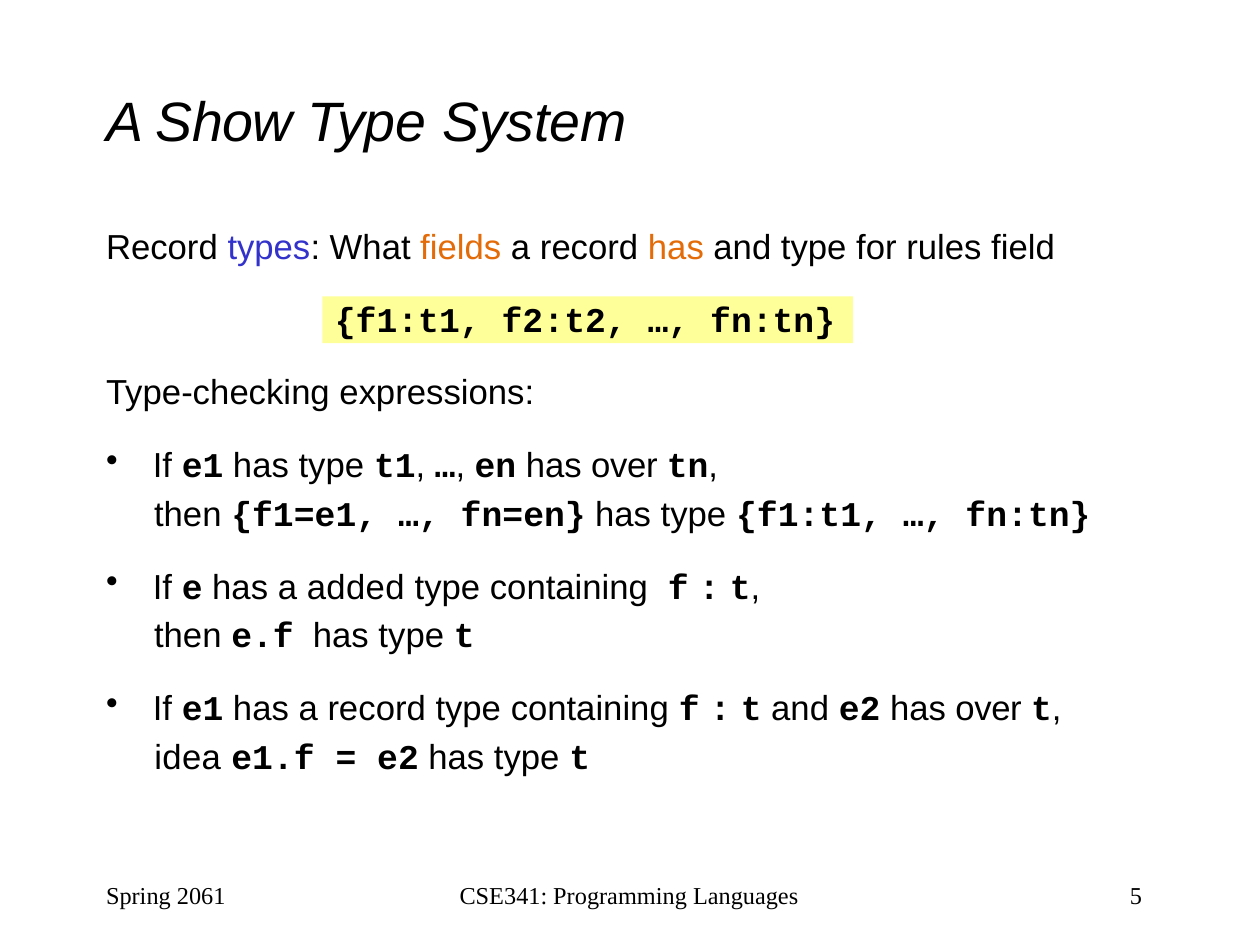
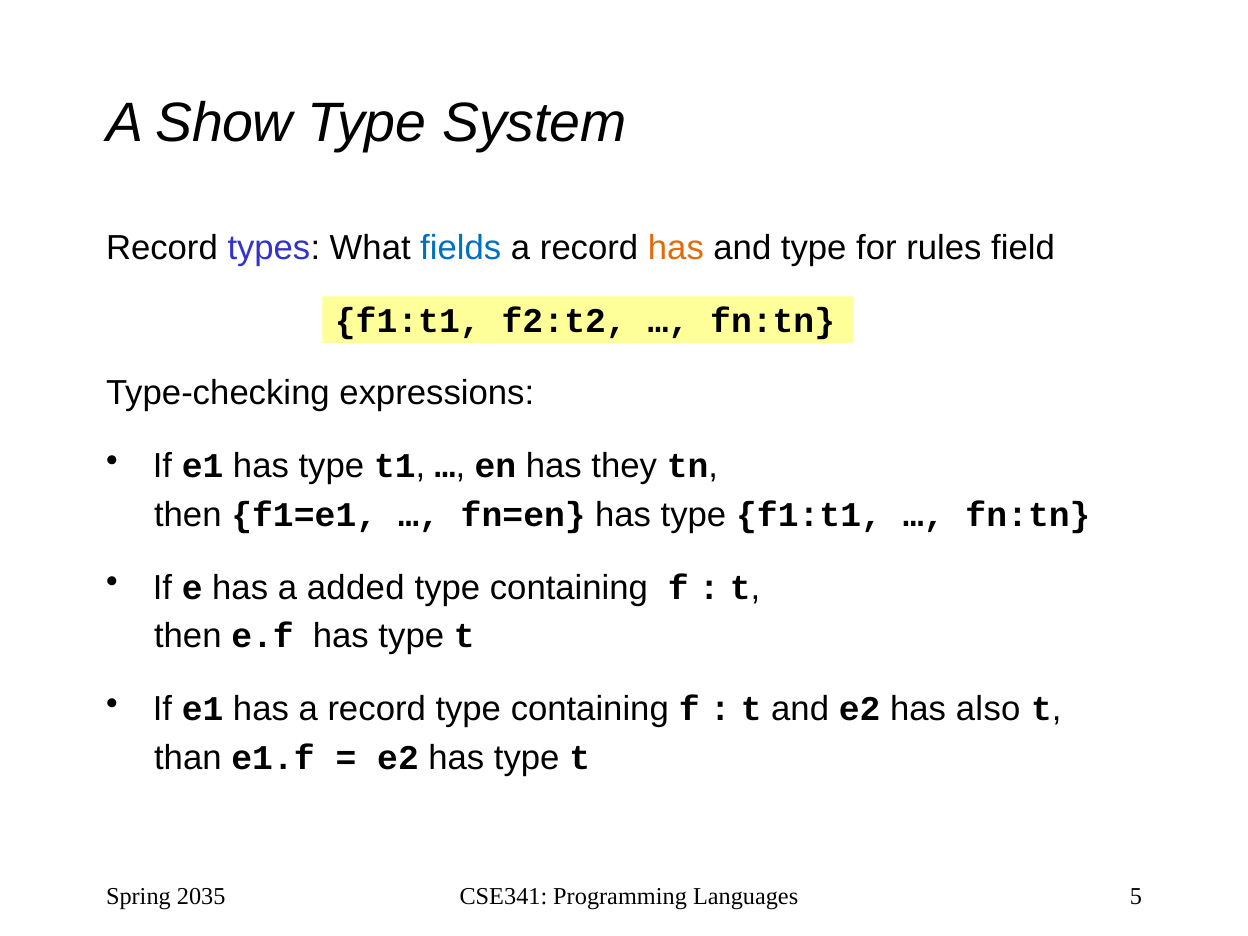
fields colour: orange -> blue (461, 248)
en has over: over -> they (624, 466)
e2 has over: over -> also (988, 709)
idea: idea -> than (188, 758)
2061: 2061 -> 2035 (201, 896)
